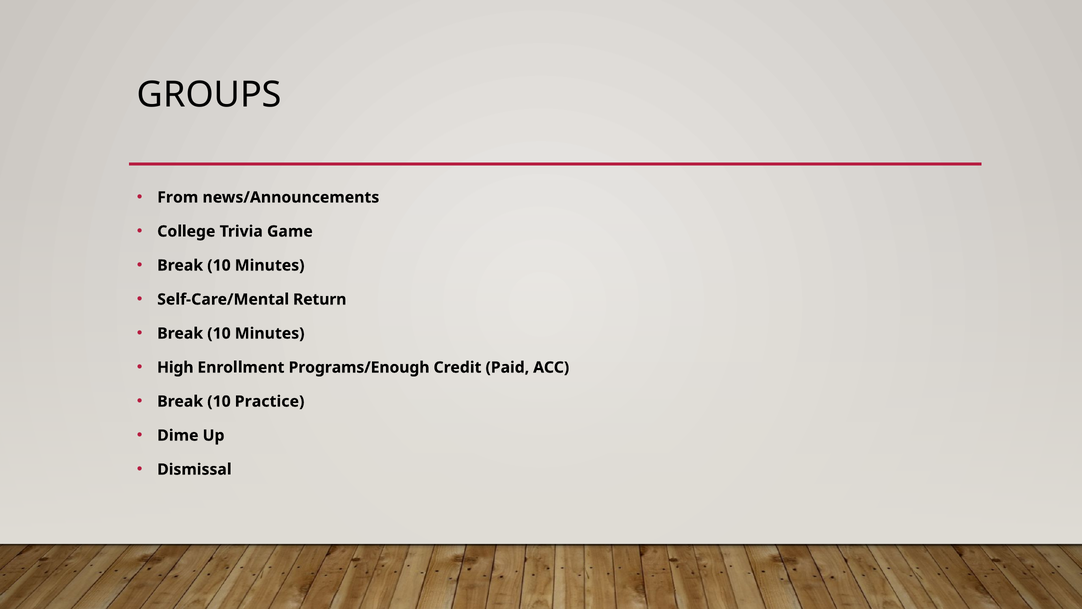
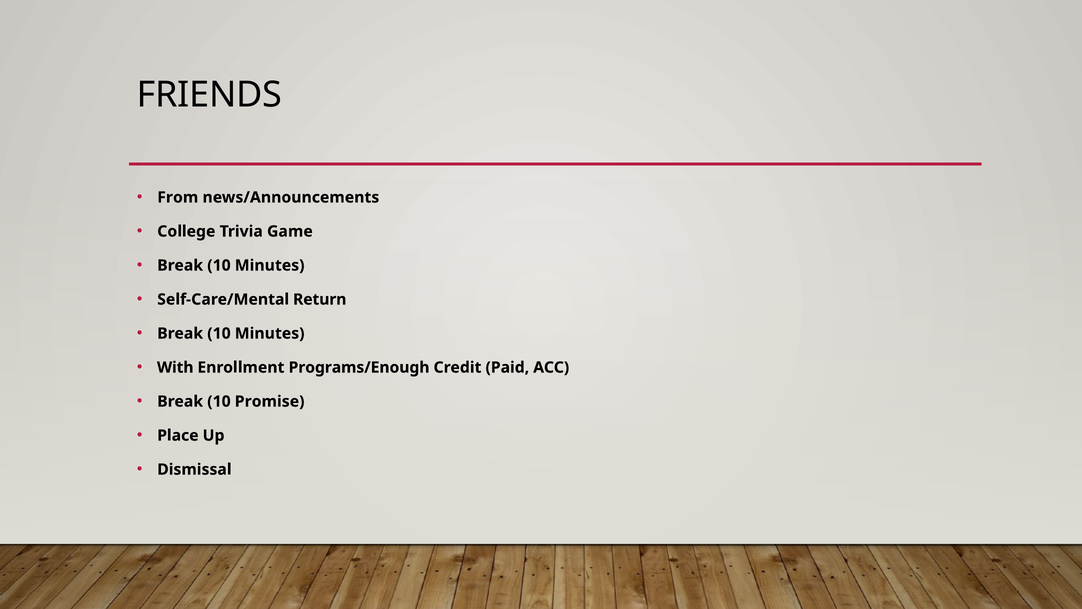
GROUPS: GROUPS -> FRIENDS (209, 95)
High: High -> With (175, 367)
Practice: Practice -> Promise (270, 401)
Dime: Dime -> Place (178, 435)
